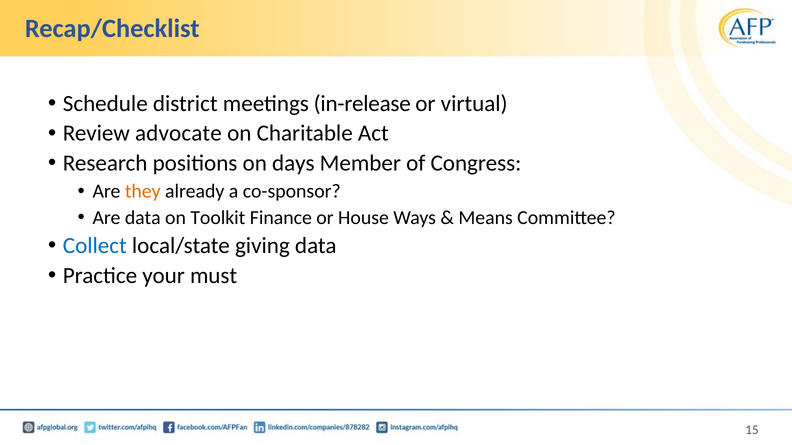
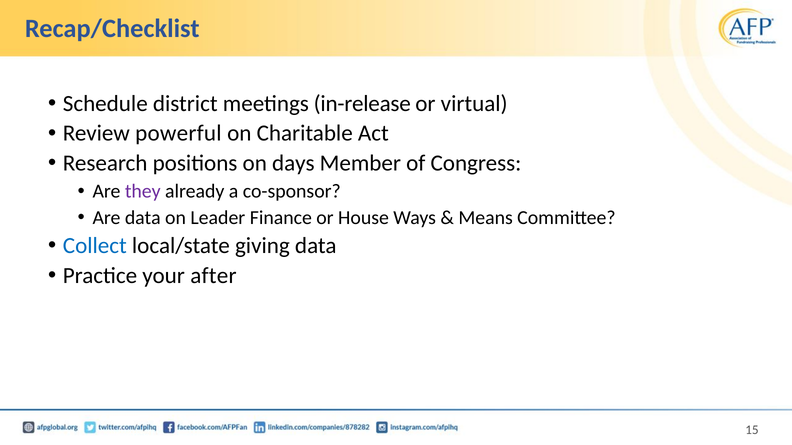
advocate: advocate -> powerful (178, 133)
they colour: orange -> purple (143, 191)
Toolkit: Toolkit -> Leader (218, 218)
must: must -> after (213, 276)
